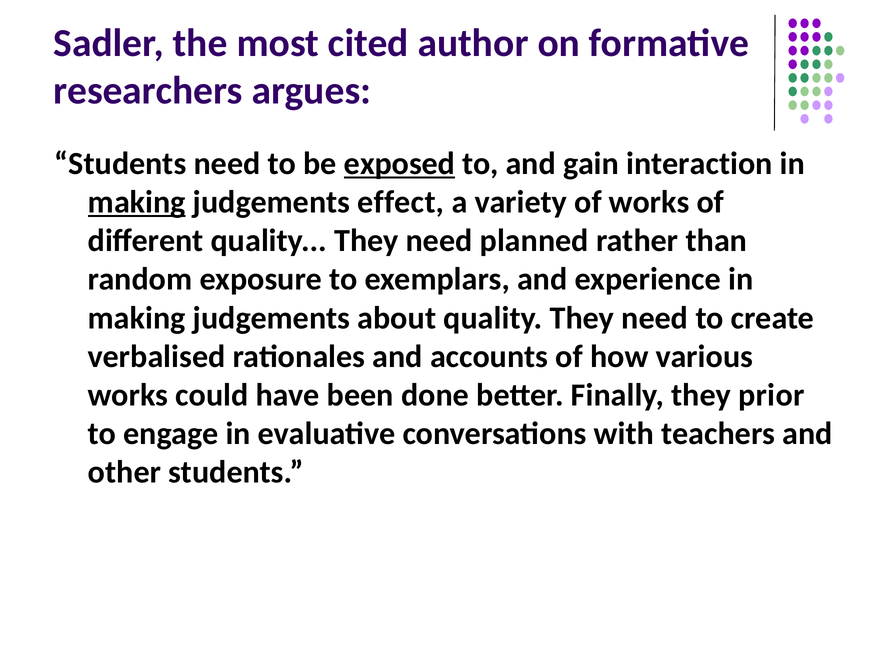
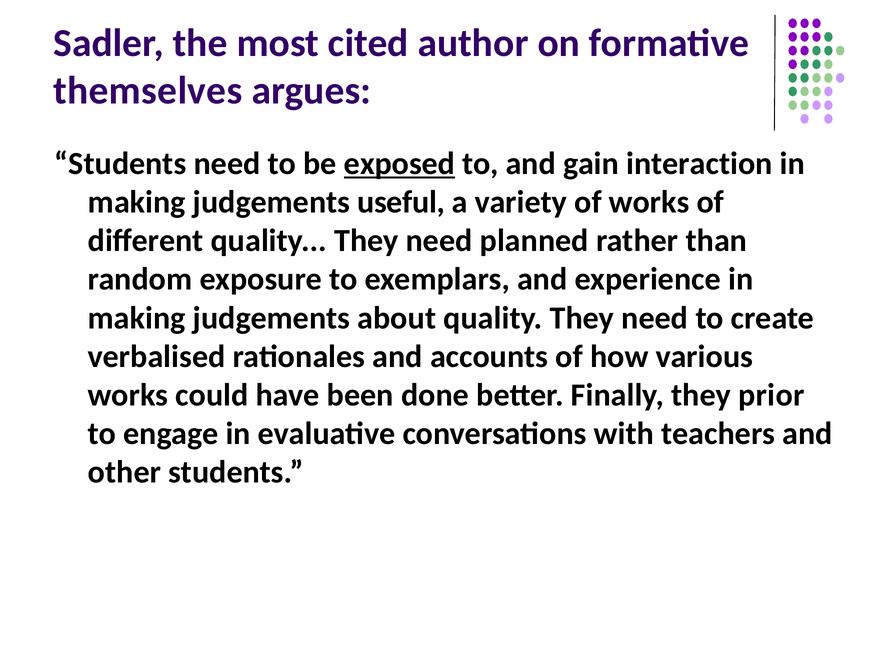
researchers: researchers -> themselves (148, 91)
making underline: present -> none (137, 202)
effect: effect -> useful (401, 202)
